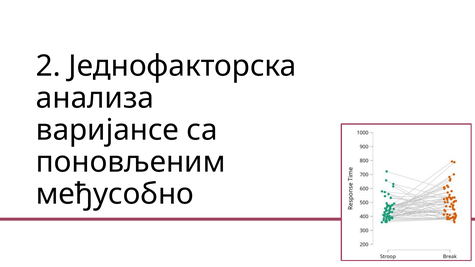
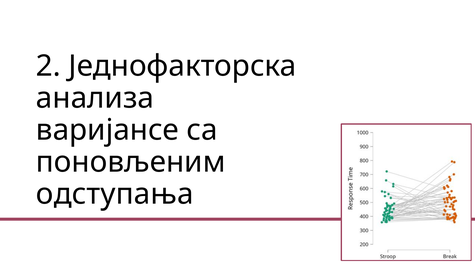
међусобно: међусобно -> одступања (115, 194)
